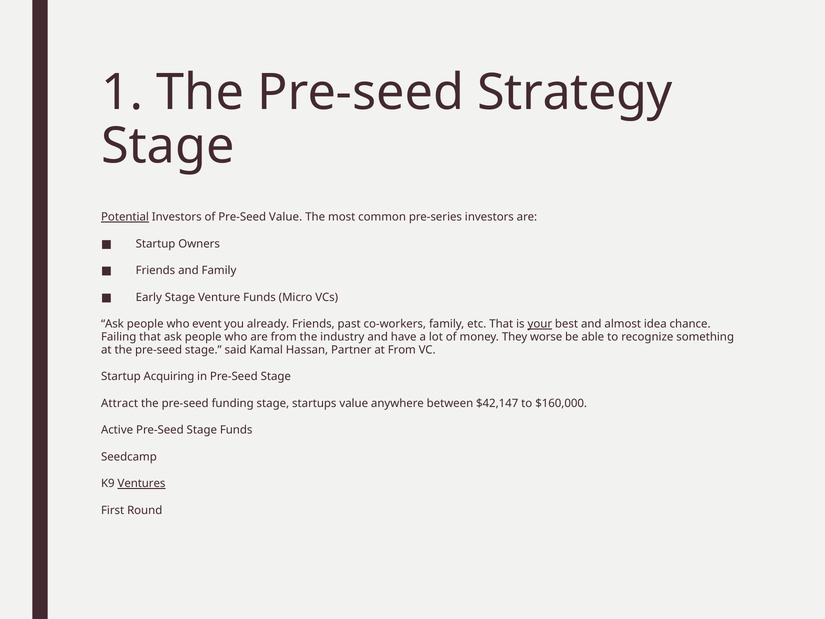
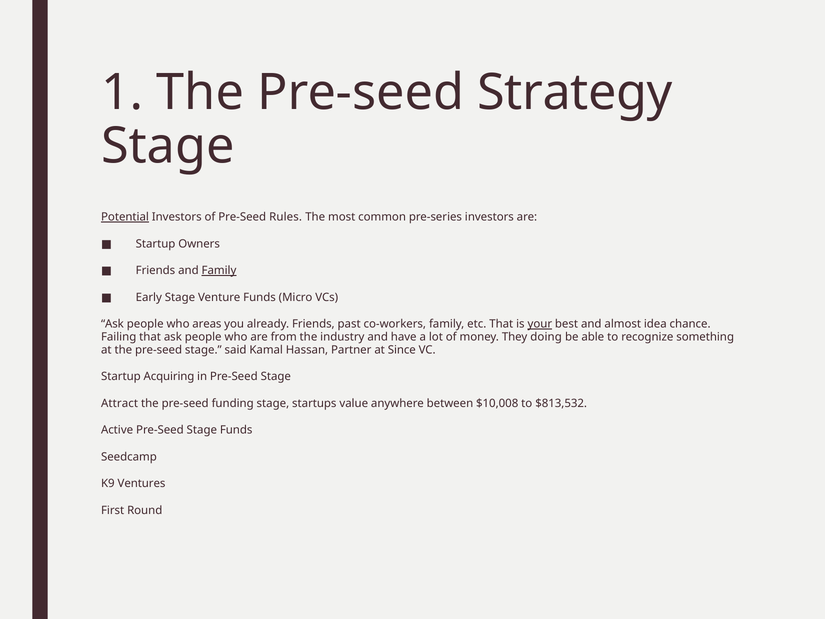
Pre-Seed Value: Value -> Rules (286, 217)
Family underline: none -> present (219, 270)
event: event -> areas (207, 324)
worse: worse -> doing (546, 337)
at From: From -> Since (402, 350)
$42,147: $42,147 -> $10,008 (497, 403)
$160,000: $160,000 -> $813,532 (561, 403)
Ventures underline: present -> none (141, 483)
